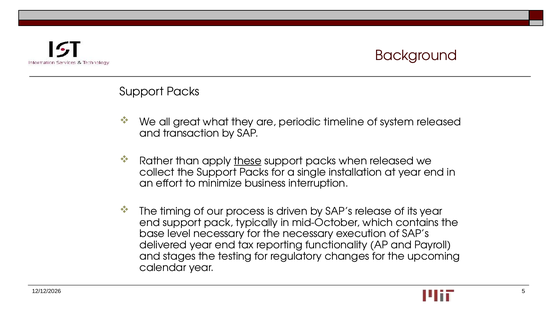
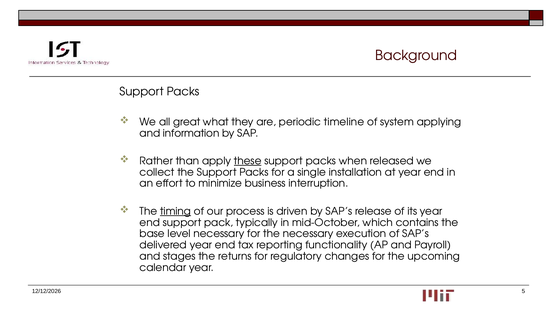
system released: released -> applying (439, 122)
transaction: transaction -> information (191, 133)
timing underline: none -> present (176, 211)
testing: testing -> returns (235, 257)
